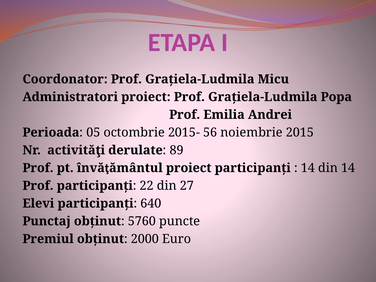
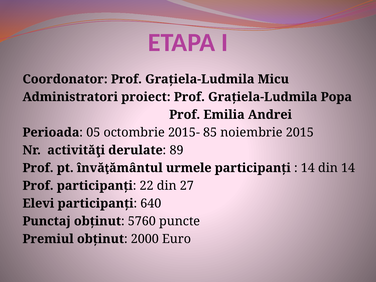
56: 56 -> 85 (210, 132)
proiect: proiect -> urmele (189, 168)
